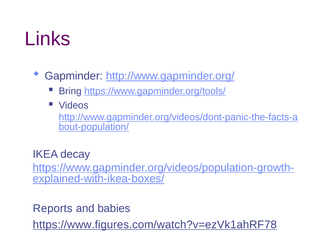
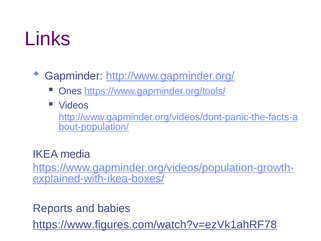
Bring: Bring -> Ones (70, 91)
decay: decay -> media (75, 154)
